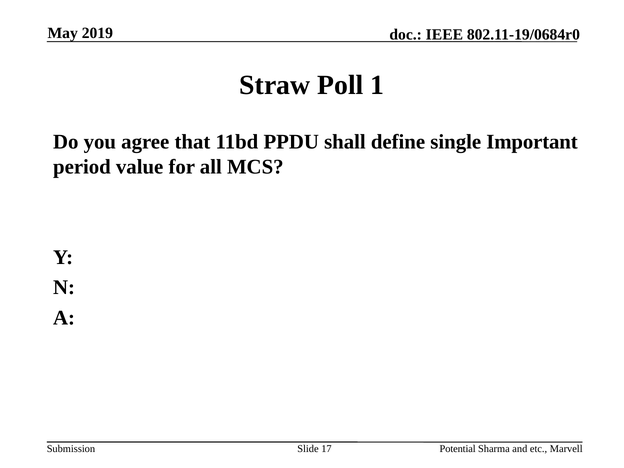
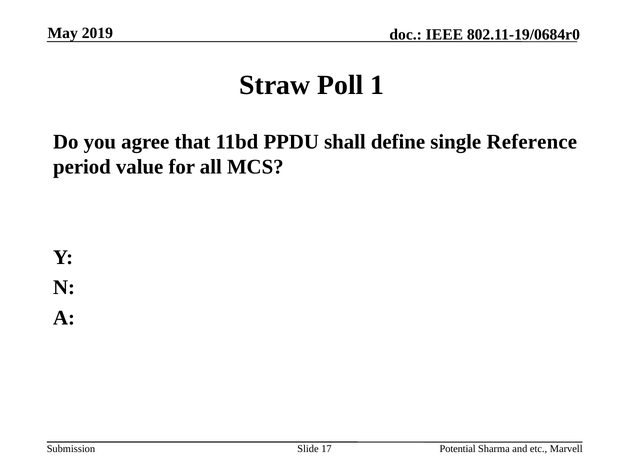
Important: Important -> Reference (532, 142)
